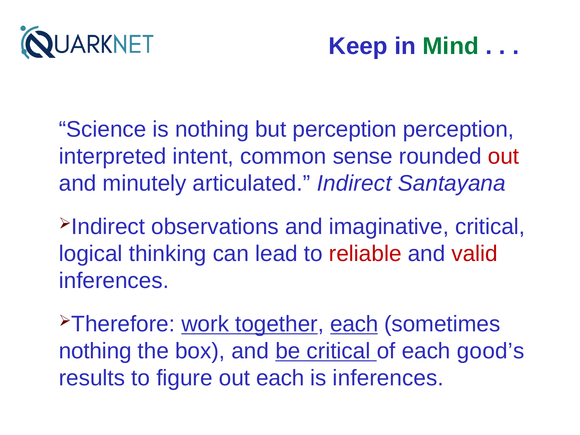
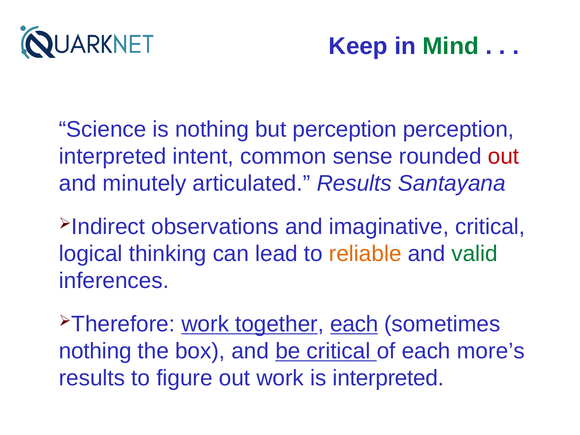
articulated Indirect: Indirect -> Results (354, 183)
reliable colour: red -> orange (365, 254)
valid colour: red -> green (475, 254)
good’s: good’s -> more’s (491, 351)
out each: each -> work (280, 378)
is inferences: inferences -> interpreted (388, 378)
